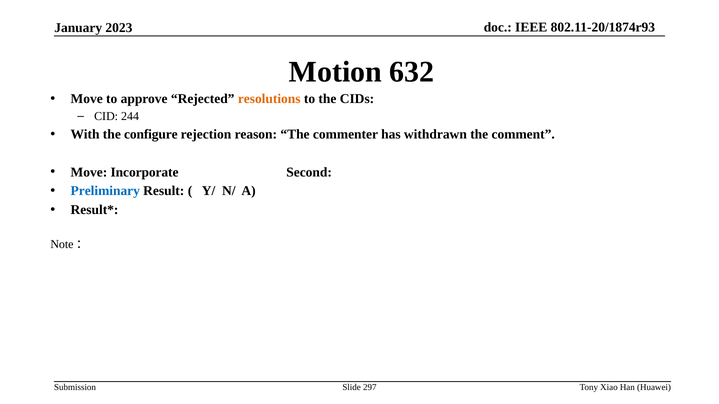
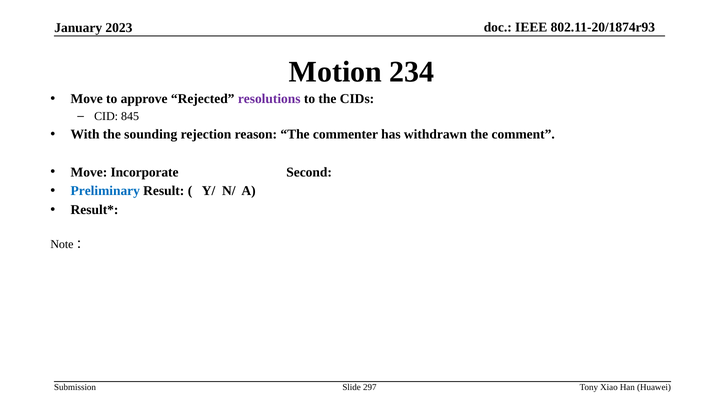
632: 632 -> 234 (412, 72)
resolutions colour: orange -> purple (269, 99)
244: 244 -> 845 (130, 116)
configure: configure -> sounding (151, 135)
